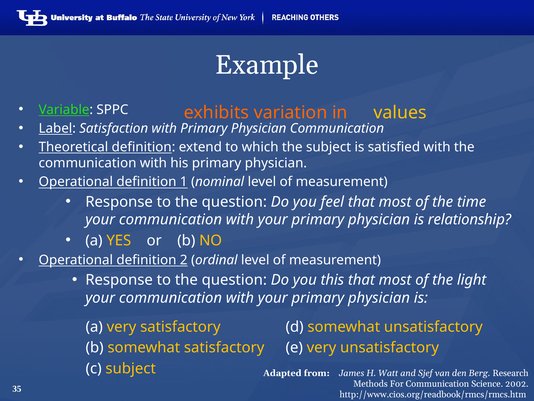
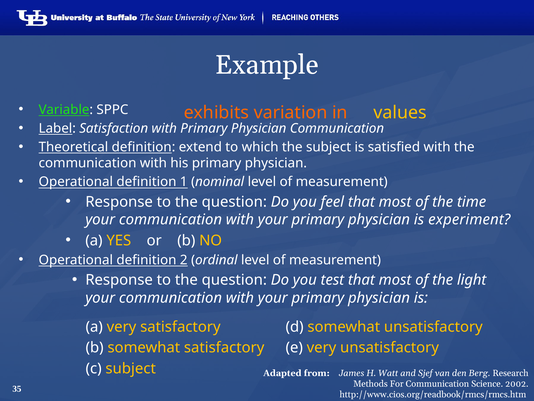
relationship: relationship -> experiment (469, 219)
this: this -> test (332, 280)
